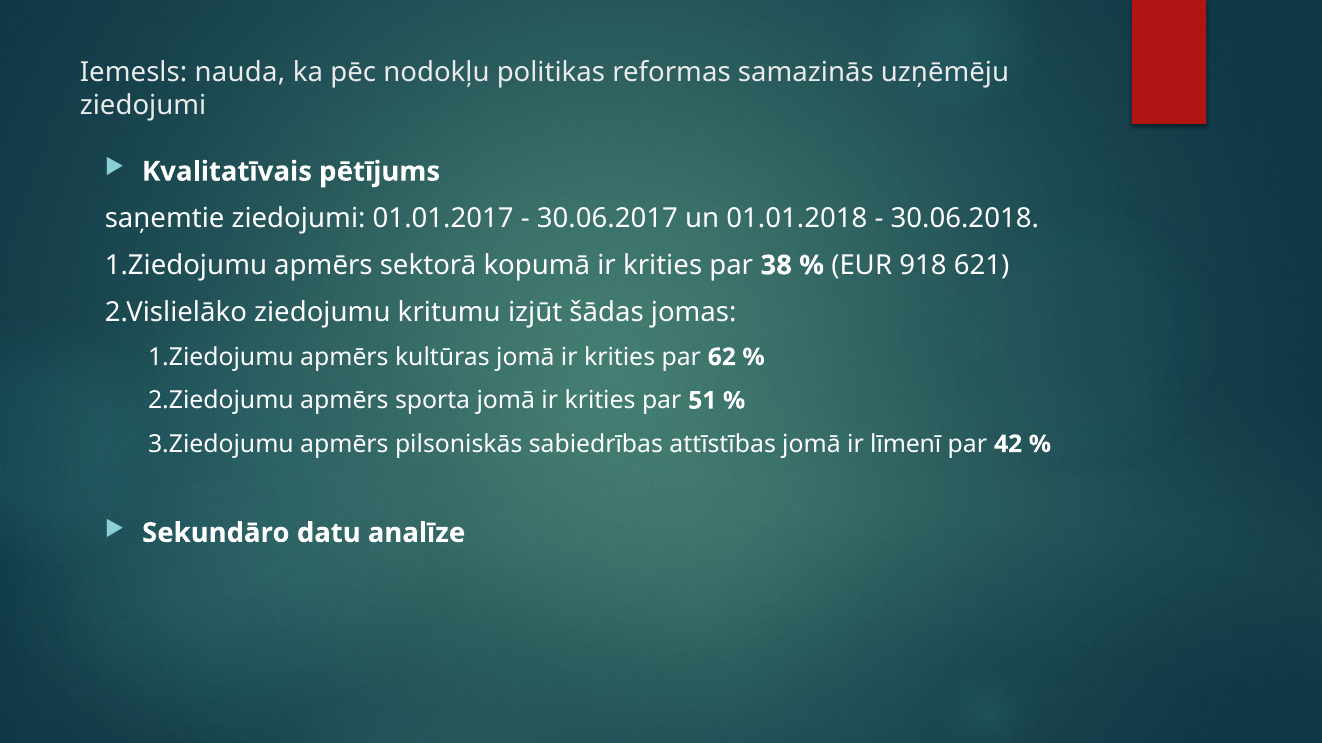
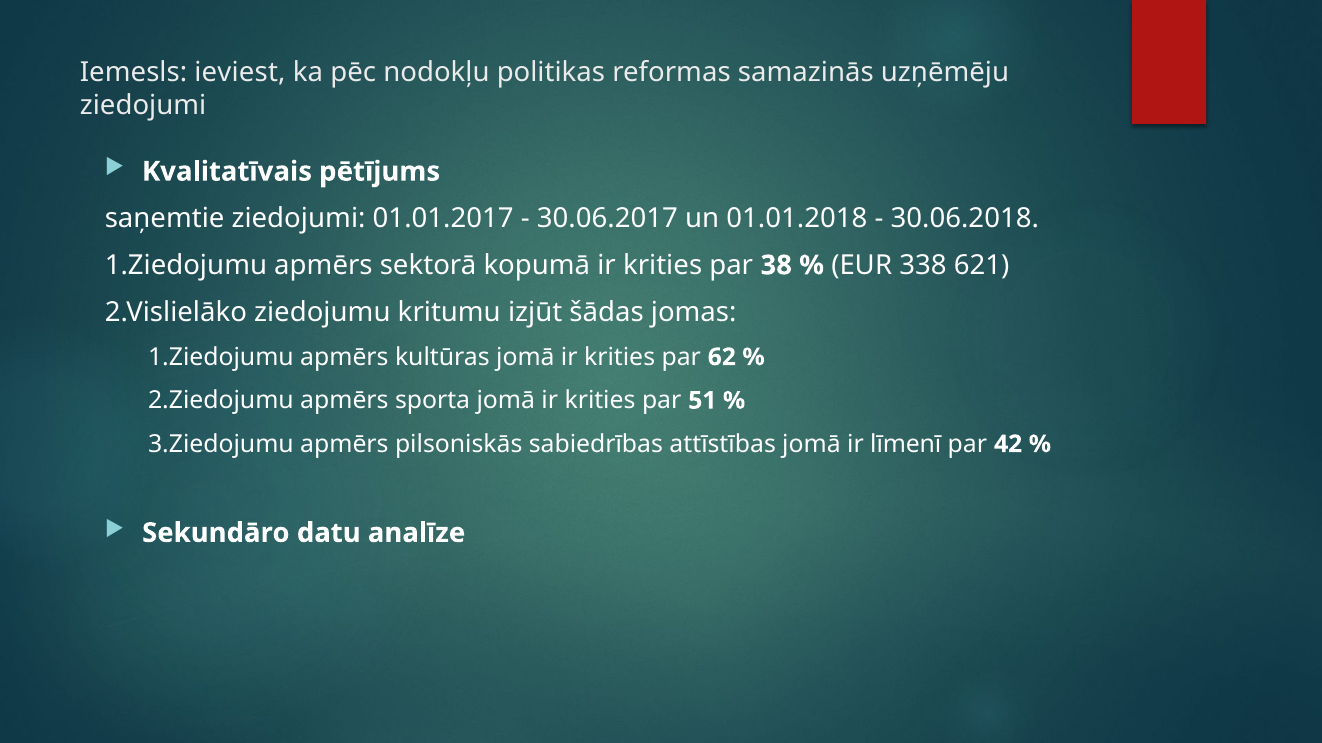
nauda: nauda -> ieviest (240, 73)
918: 918 -> 338 (923, 265)
